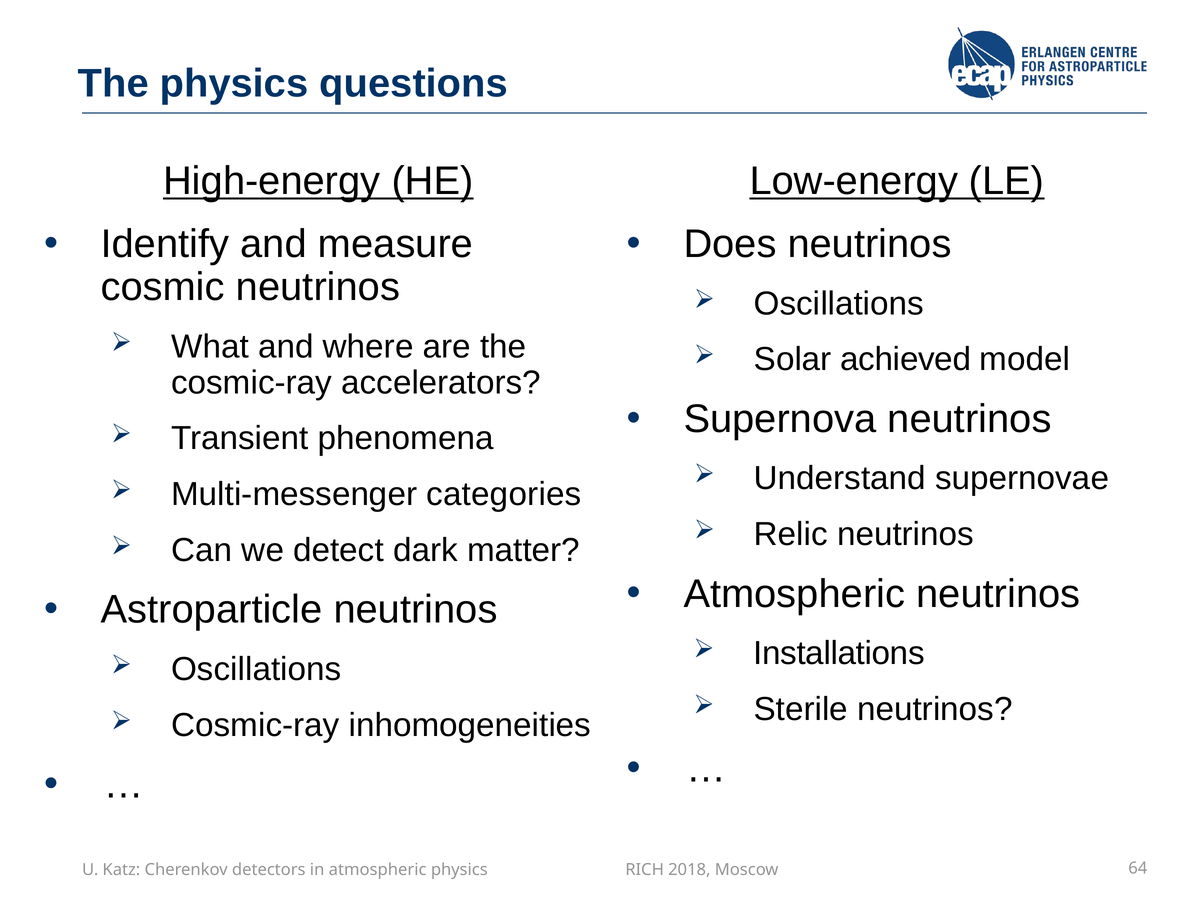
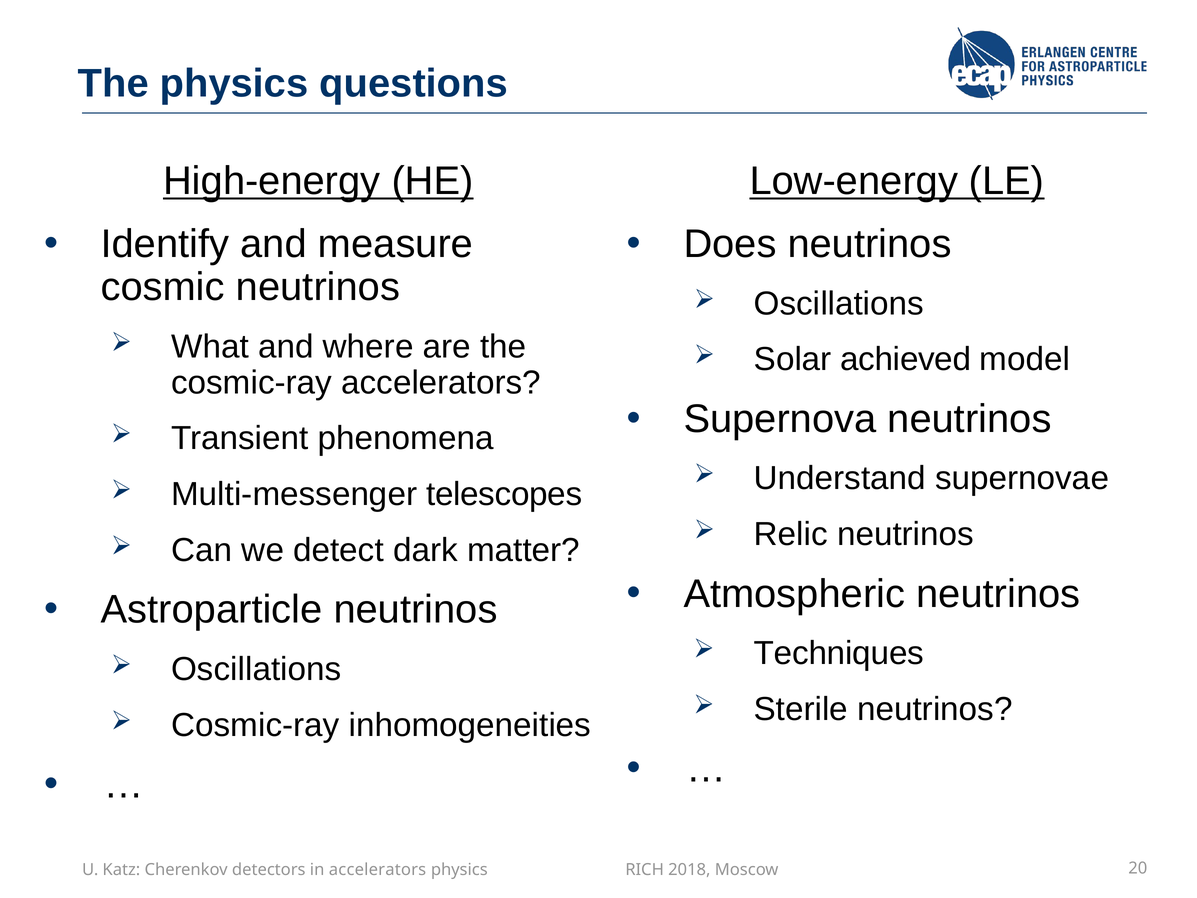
categories: categories -> telescopes (504, 494)
Installations: Installations -> Techniques (839, 653)
in atmospheric: atmospheric -> accelerators (378, 869)
64: 64 -> 20 (1138, 868)
